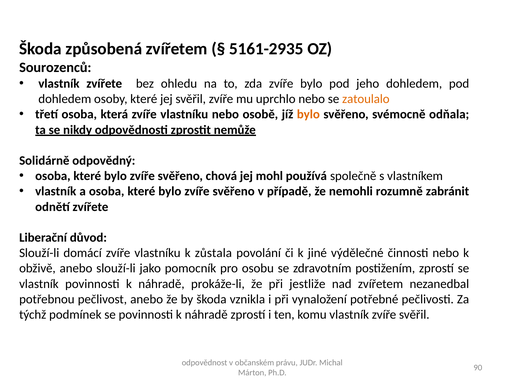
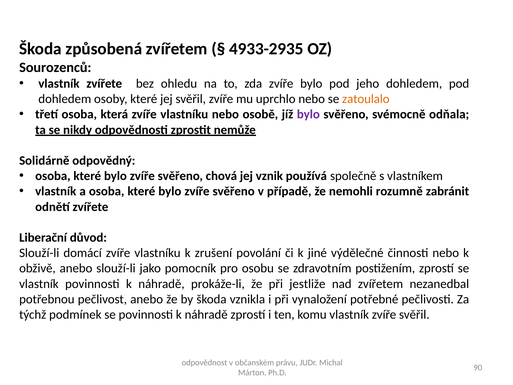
5161-2935: 5161-2935 -> 4933-2935 (266, 49)
bylo colour: orange -> purple (308, 114)
mohl: mohl -> vznik (269, 176)
zůstala: zůstala -> zrušení (213, 253)
